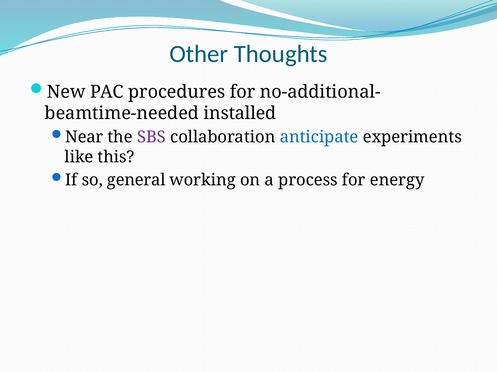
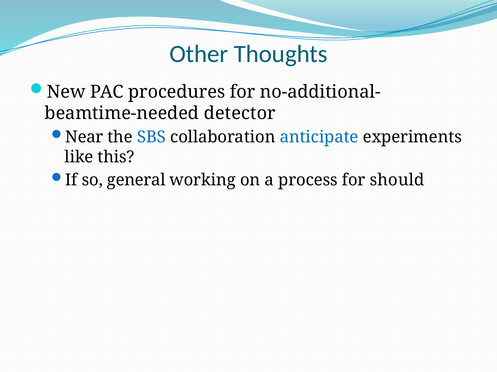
installed: installed -> detector (240, 113)
SBS colour: purple -> blue (151, 137)
energy: energy -> should (397, 180)
